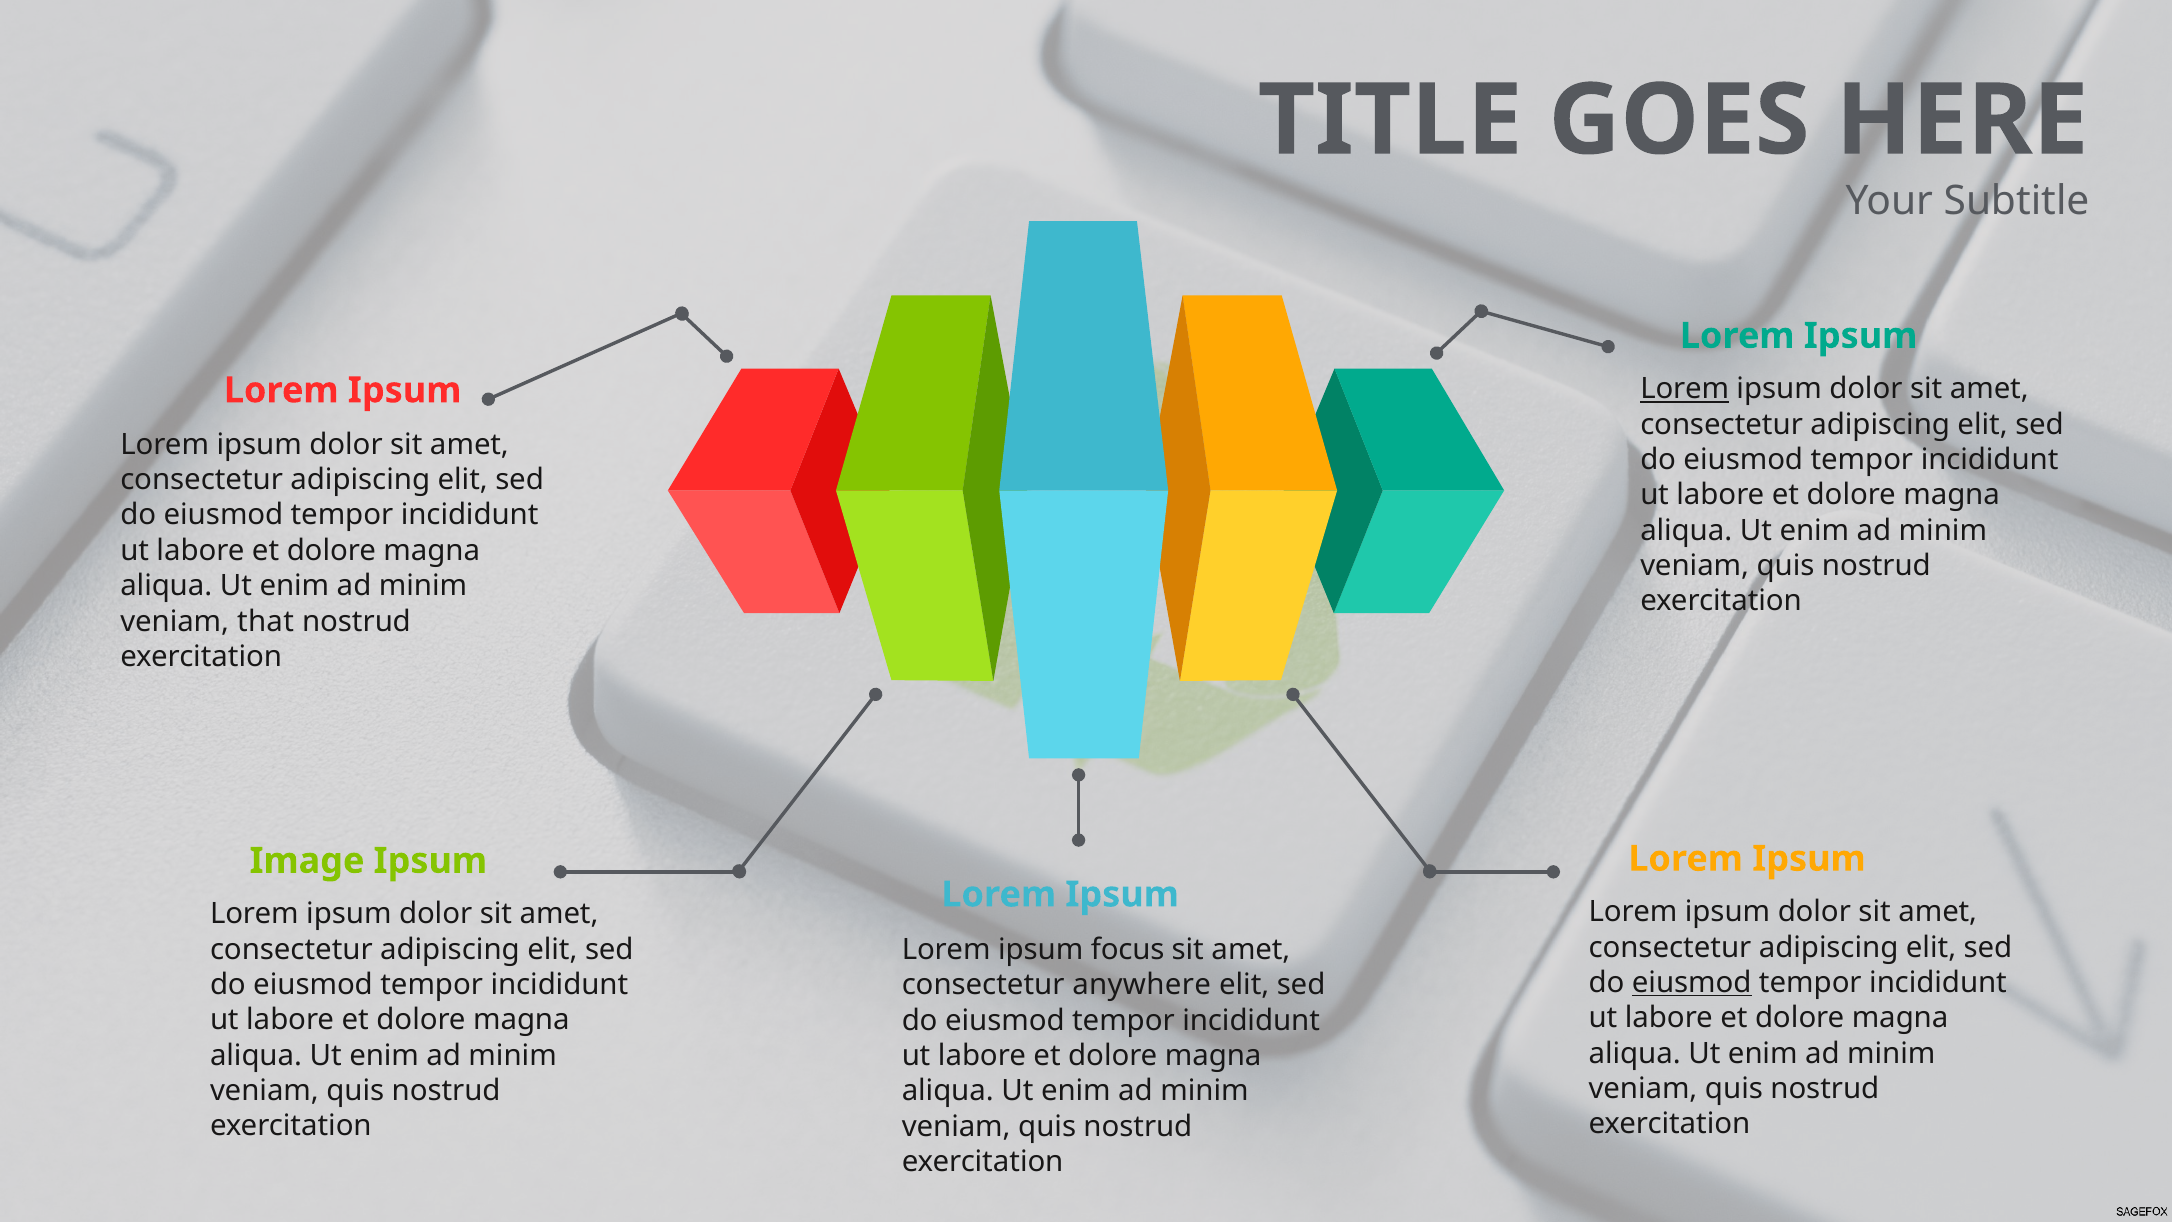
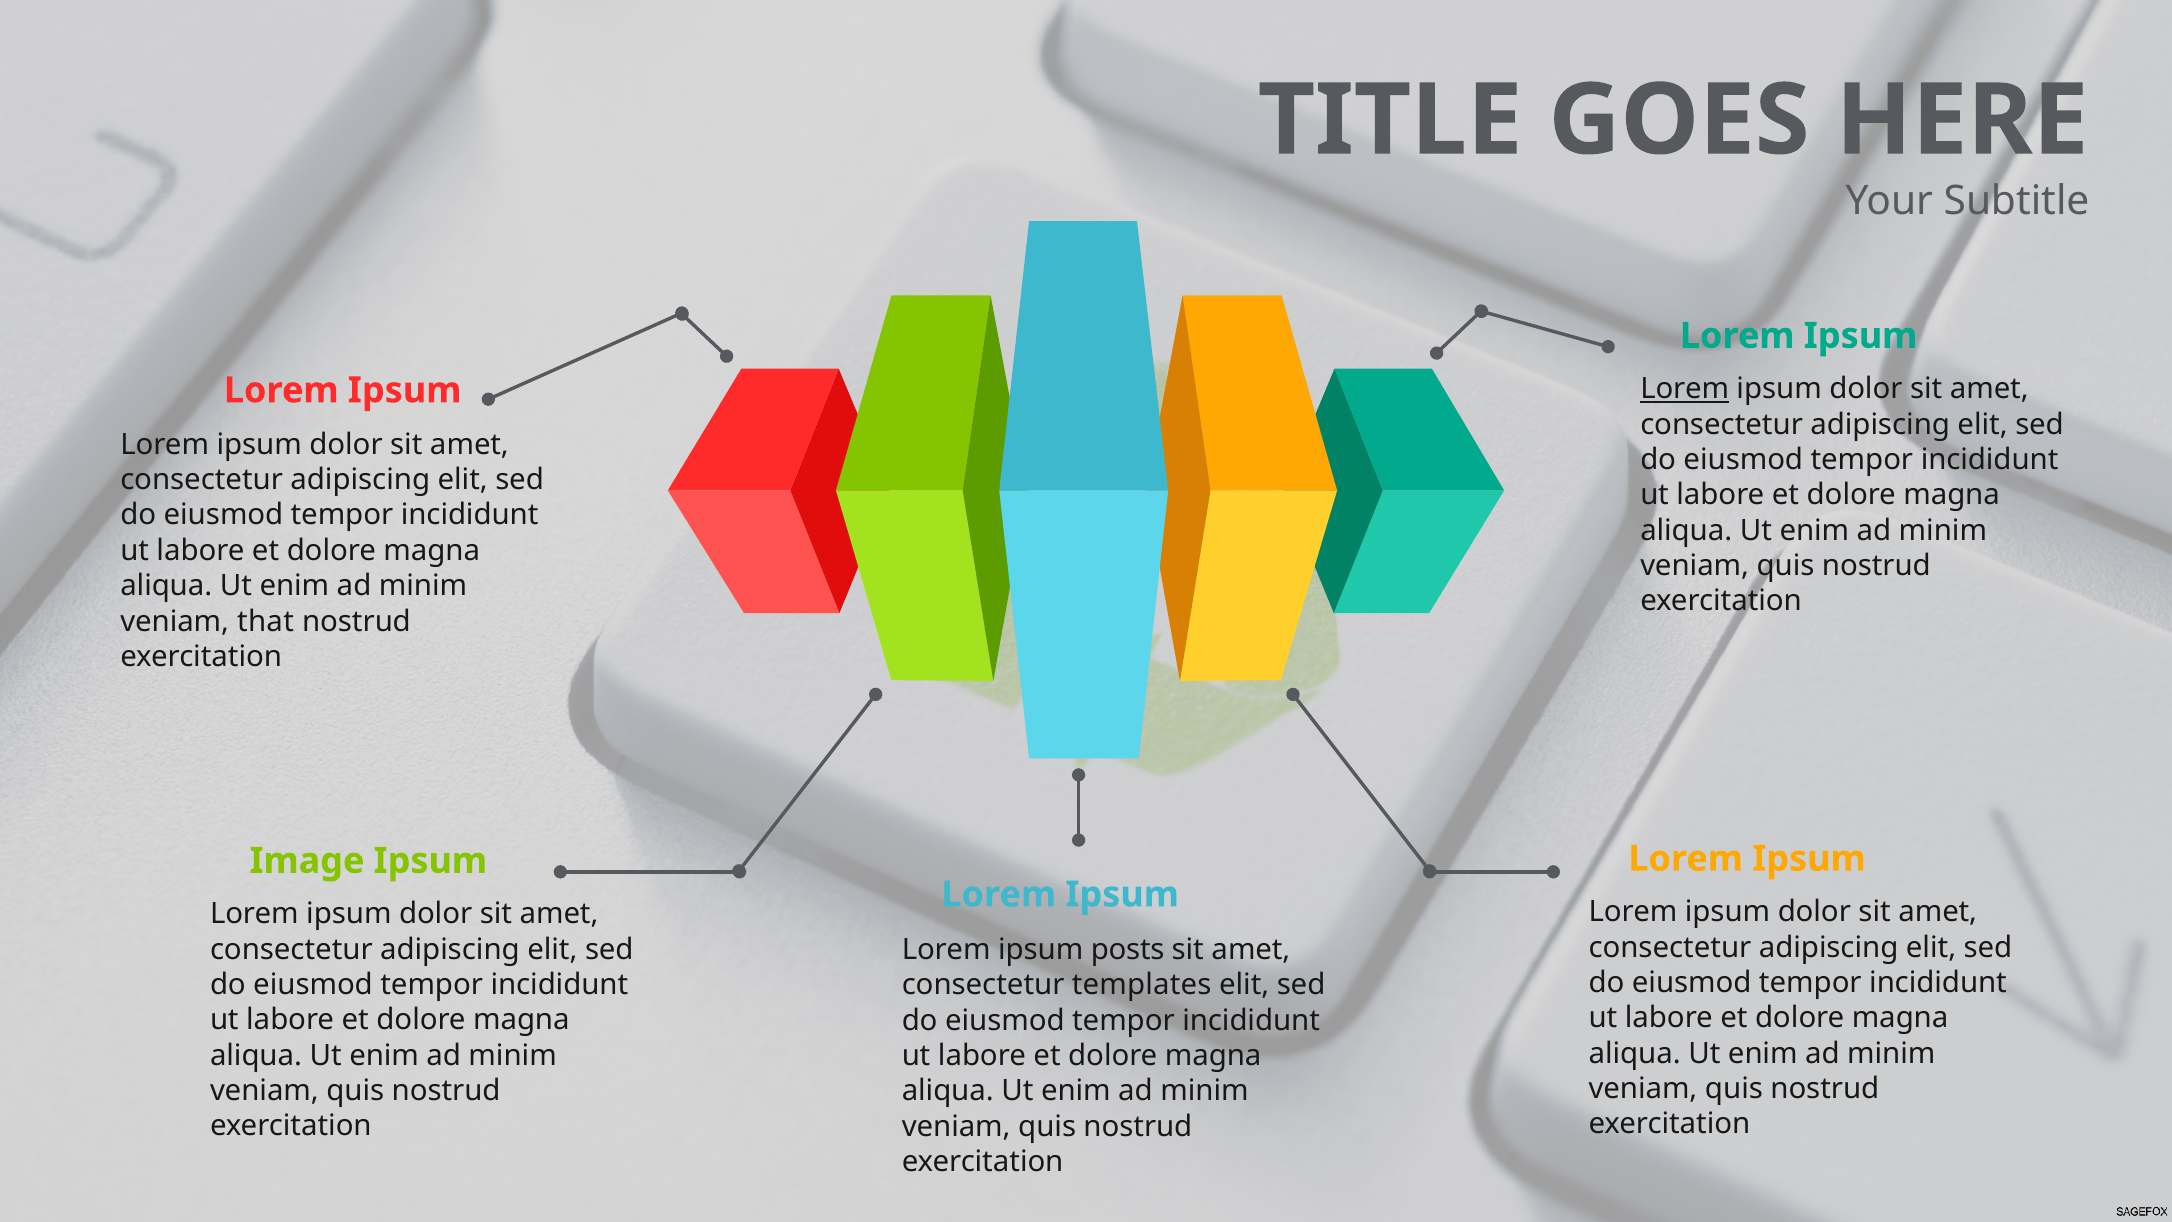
focus: focus -> posts (1128, 950)
eiusmod underline: present -> none (1692, 983)
anywhere: anywhere -> templates (1142, 985)
